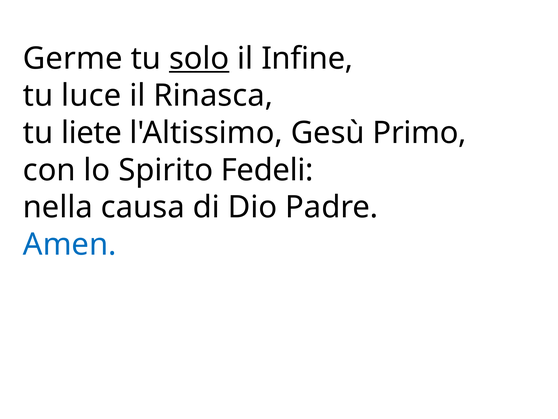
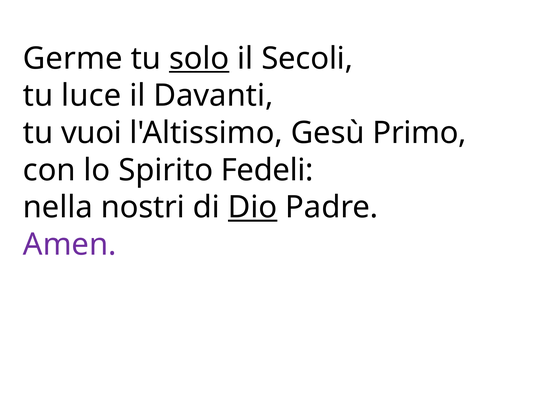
Infine: Infine -> Secoli (307, 58)
Rinasca: Rinasca -> Davanti (213, 96)
liete: liete -> vuoi (92, 133)
causa: causa -> nostri (143, 207)
Dio underline: none -> present (253, 207)
Amen colour: blue -> purple (70, 244)
